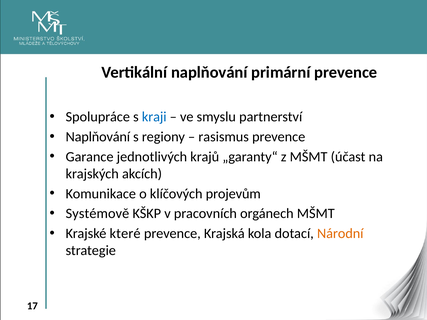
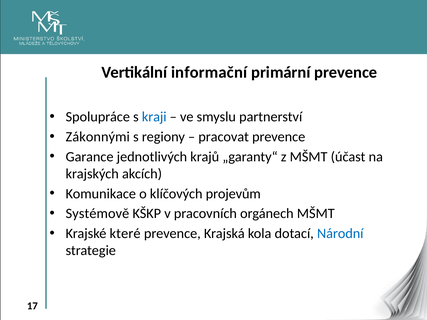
Vertikální naplňování: naplňování -> informační (209, 73)
Naplňování: Naplňování -> Zákonnými (98, 137)
rasismus: rasismus -> pracovat (224, 137)
Národní colour: orange -> blue (340, 234)
